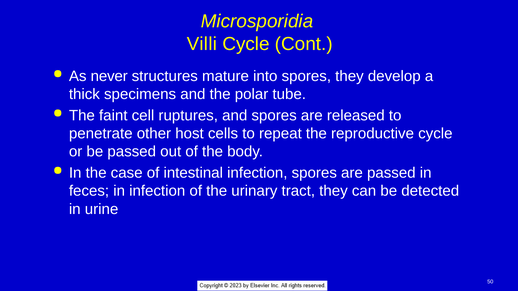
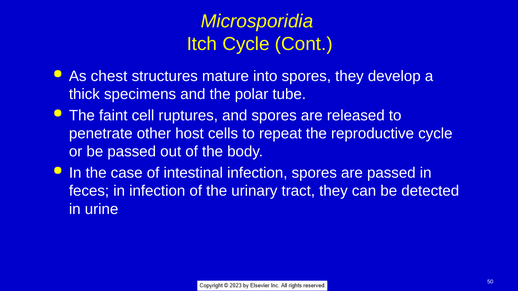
Villi: Villi -> Itch (202, 44)
never: never -> chest (109, 76)
